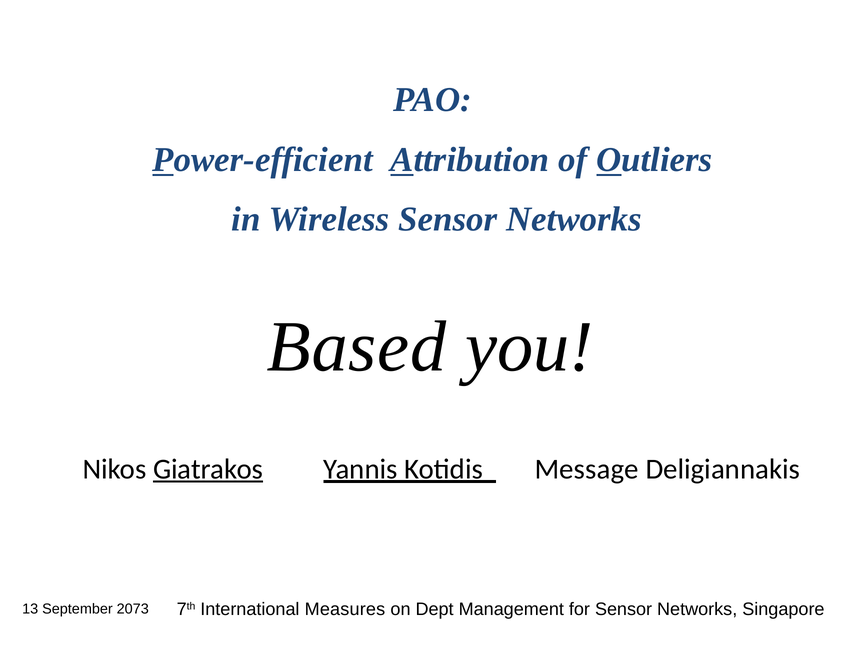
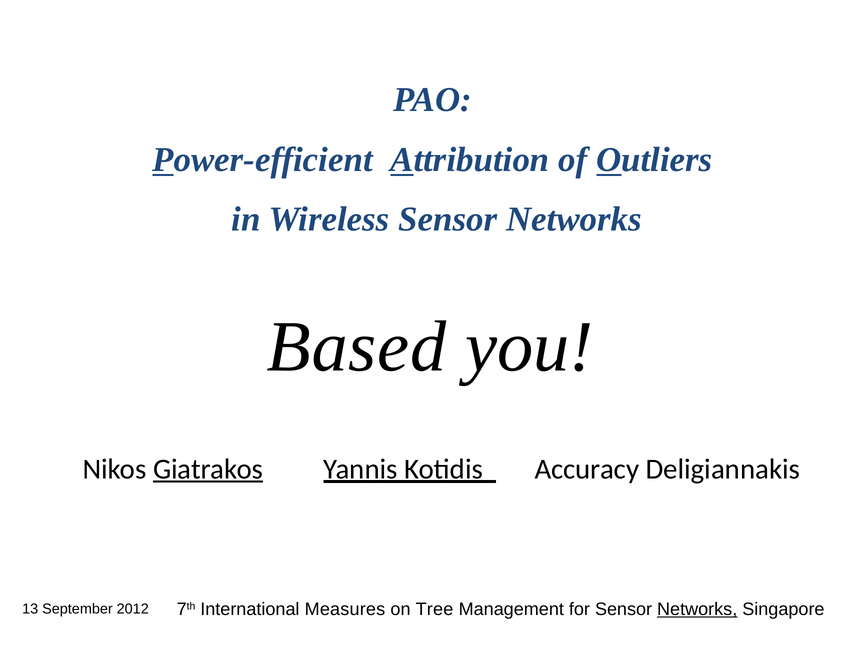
Message: Message -> Accuracy (587, 469)
2073: 2073 -> 2012 (133, 609)
Dept: Dept -> Tree (434, 609)
Networks underline: none -> present (697, 609)
